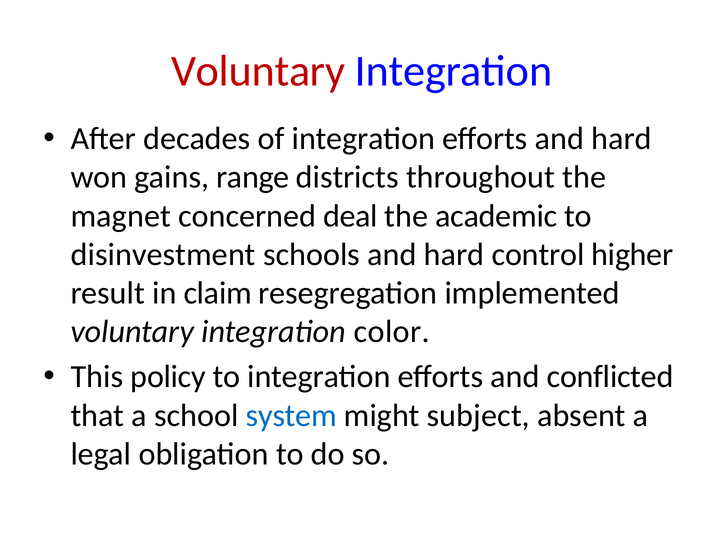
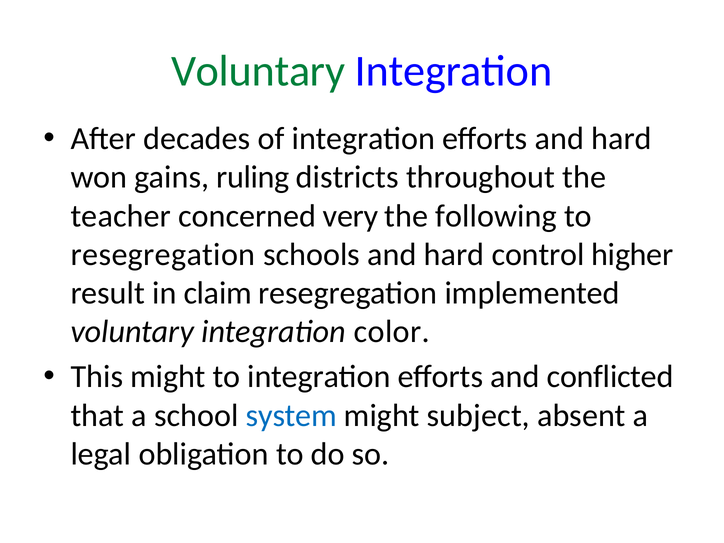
Voluntary colour: red -> green (258, 71)
range: range -> ruling (253, 177)
magnet: magnet -> teacher (121, 216)
deal: deal -> very (350, 216)
academic: academic -> following (496, 216)
disinvestment: disinvestment -> resegregation (163, 255)
This policy: policy -> might (168, 377)
